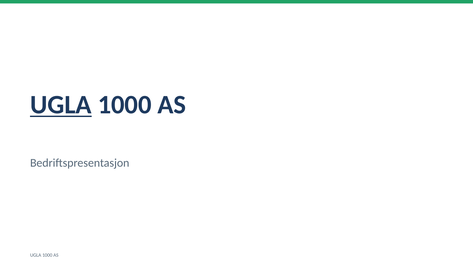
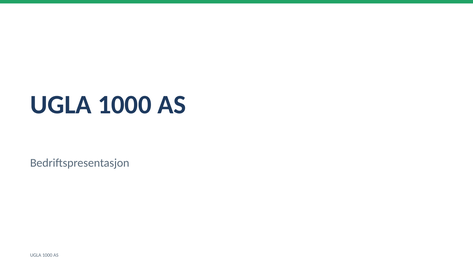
UGLA underline: present -> none (61, 105)
